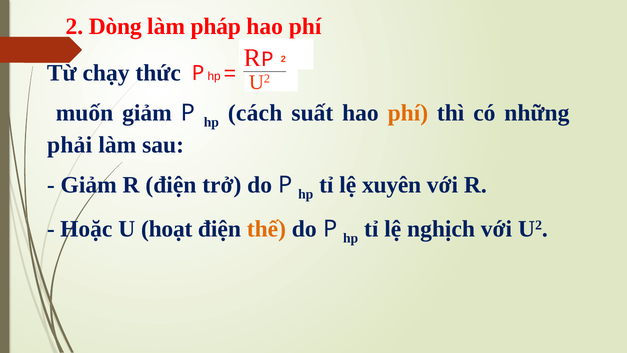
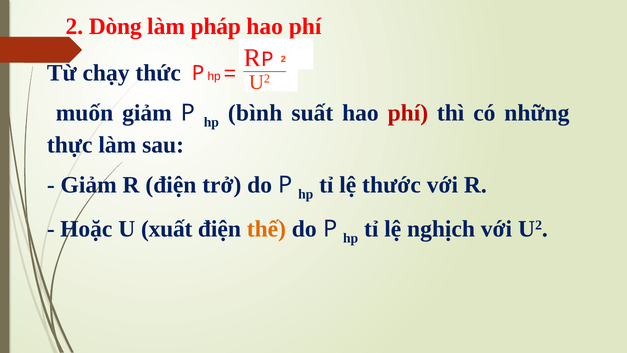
cách: cách -> bình (255, 113)
phí colour: orange -> red (408, 113)
phải: phải -> thực (70, 145)
xuyên: xuyên -> thước (391, 185)
hoạt: hoạt -> xuất (167, 229)
